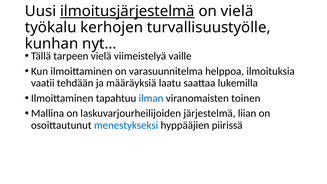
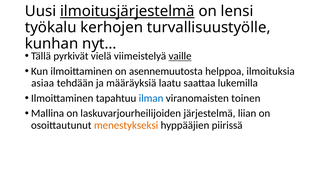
on vielä: vielä -> lensi (237, 11)
tarpeen: tarpeen -> pyrkivät (71, 56)
vaille underline: none -> present (180, 56)
varasuunnitelma: varasuunnitelma -> asennemuutosta (166, 71)
vaatii: vaatii -> asiaa (43, 83)
menestykseksi colour: blue -> orange (126, 125)
